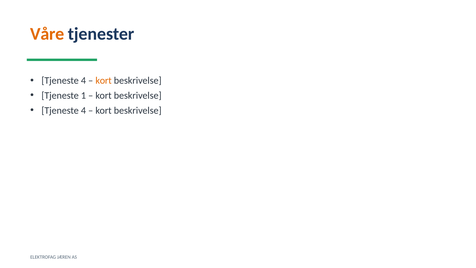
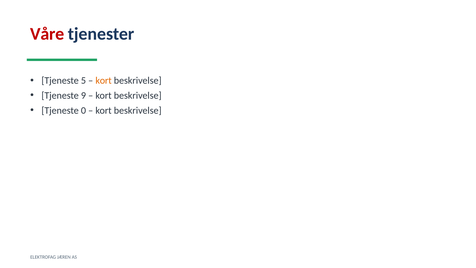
Våre colour: orange -> red (47, 34)
4: 4 -> 5 (83, 81)
1: 1 -> 9 (83, 96)
4: 4 -> 0 (83, 110)
